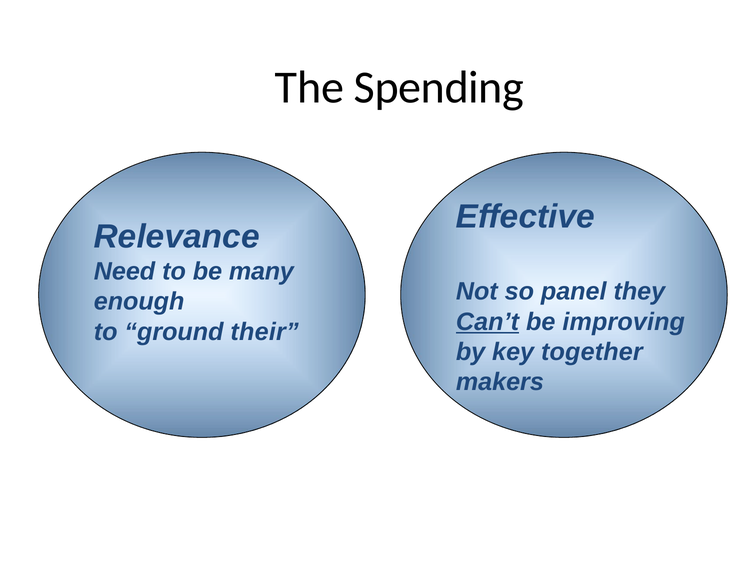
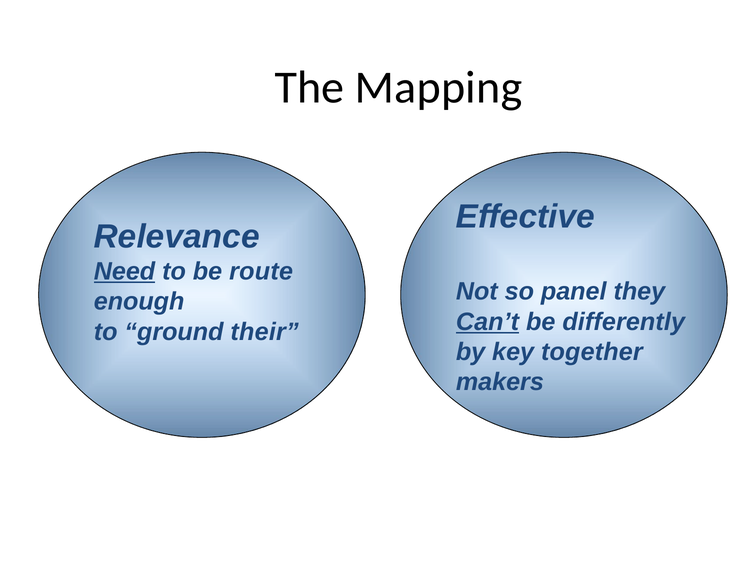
Spending: Spending -> Mapping (438, 88)
Need underline: none -> present (125, 271)
many: many -> route (261, 271)
improving: improving -> differently (624, 321)
